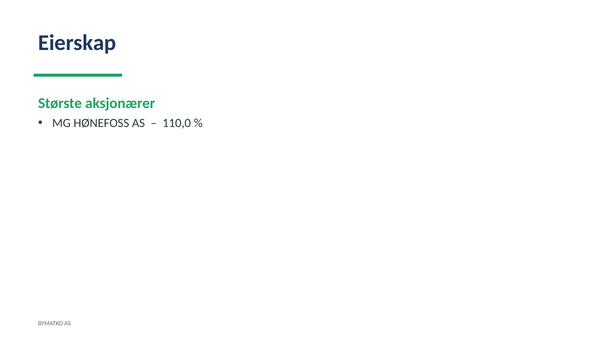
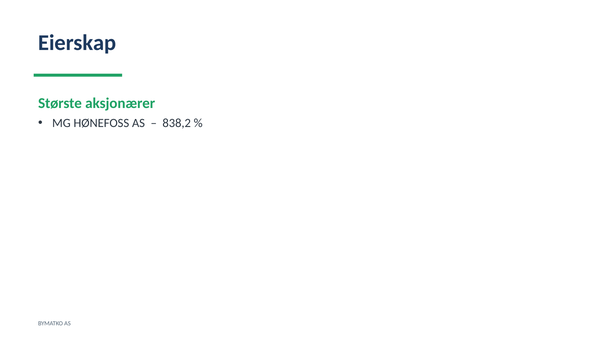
110,0: 110,0 -> 838,2 (177, 123)
